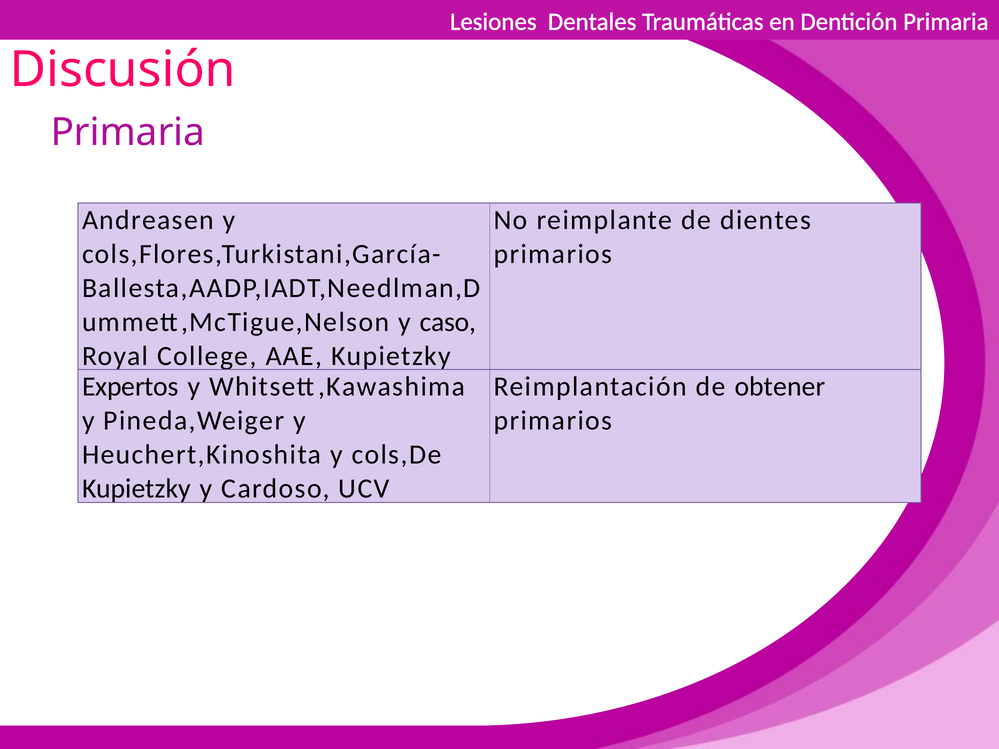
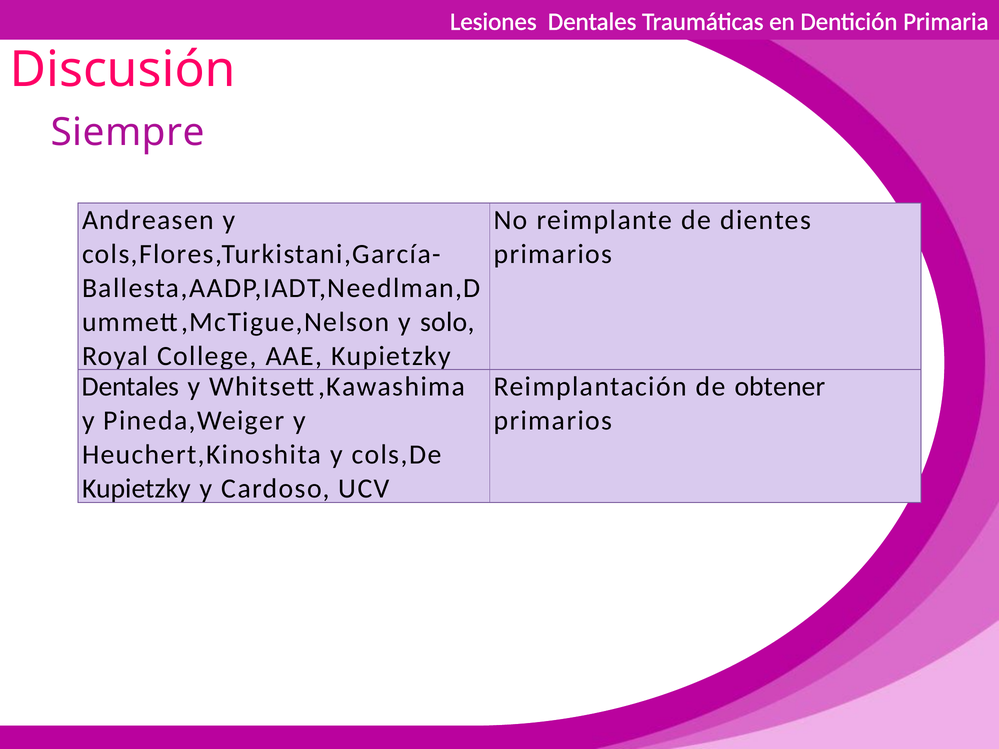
Primaria: Primaria -> Siempre (128, 132)
caso: caso -> solo (448, 322)
Expertos: Expertos -> Dentales (130, 387)
